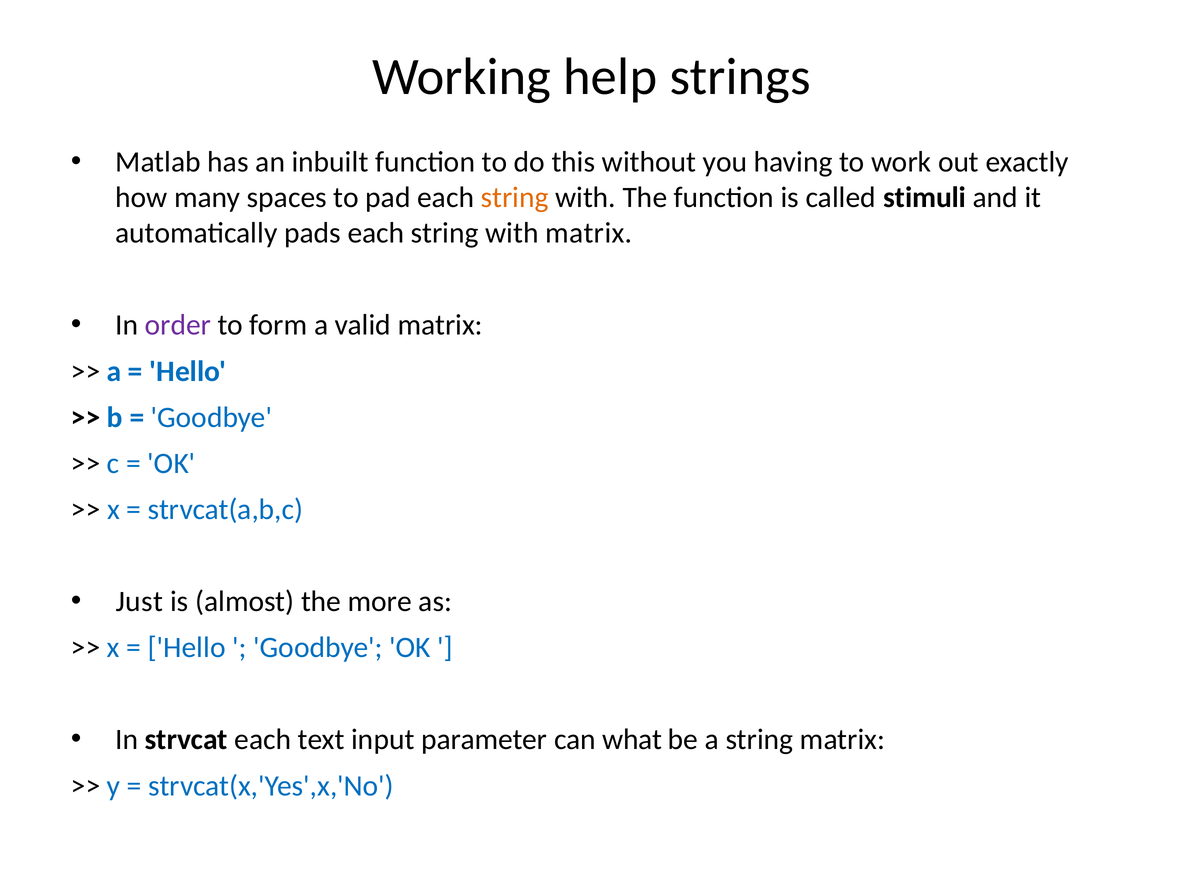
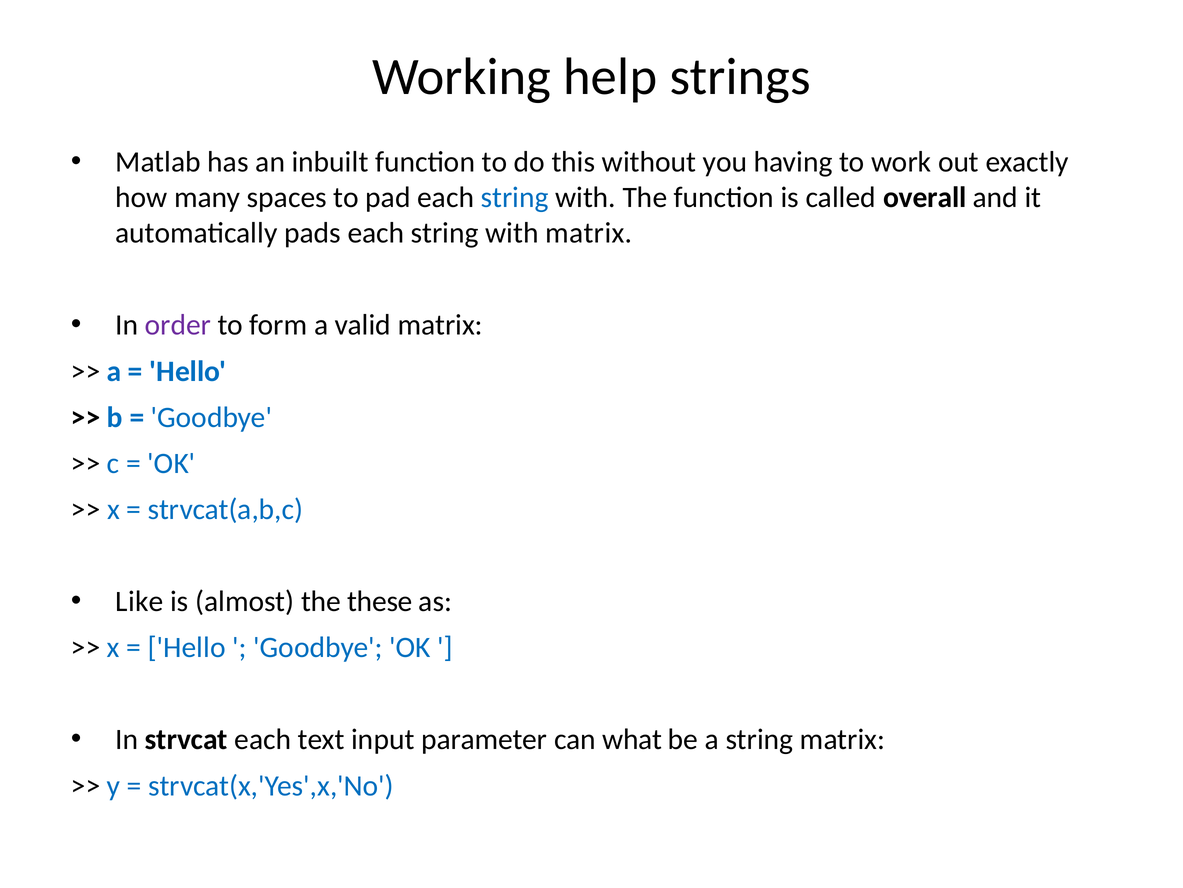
string colour: orange -> blue (515, 197)
stimuli: stimuli -> overall (925, 197)
Just: Just -> Like (139, 601)
more: more -> these (380, 601)
